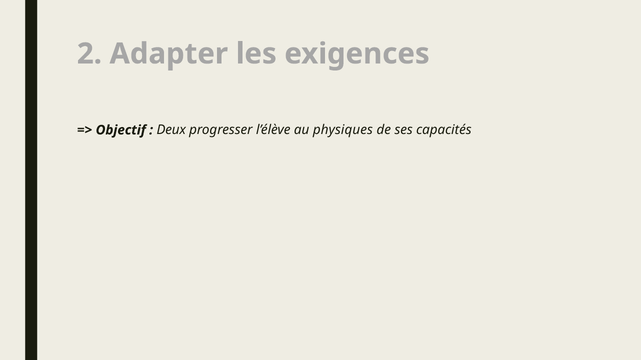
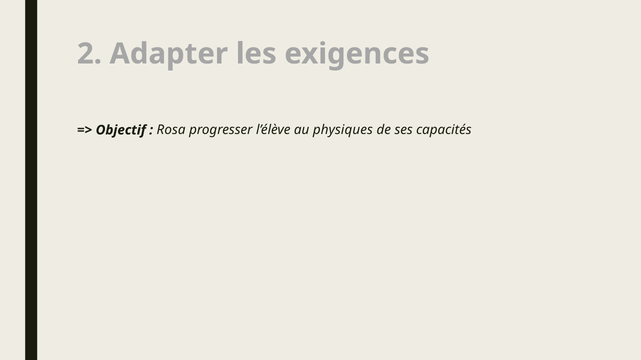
Deux: Deux -> Rosa (171, 130)
